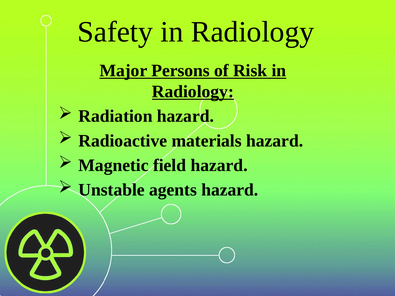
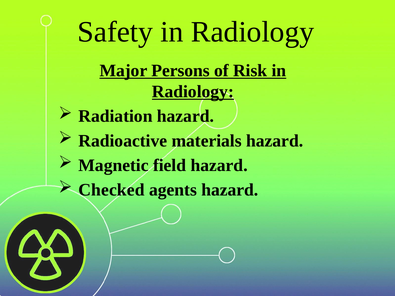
Unstable: Unstable -> Checked (111, 190)
